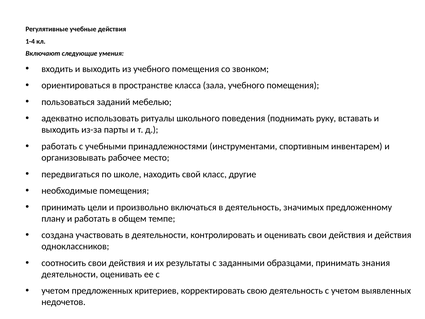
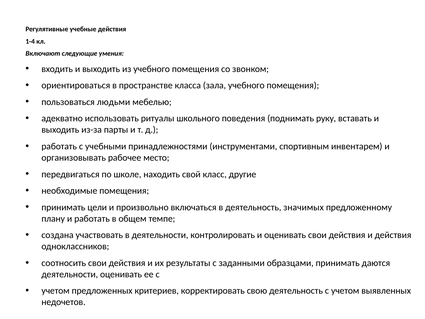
заданий: заданий -> людьми (114, 102)
знания: знания -> даются (376, 263)
